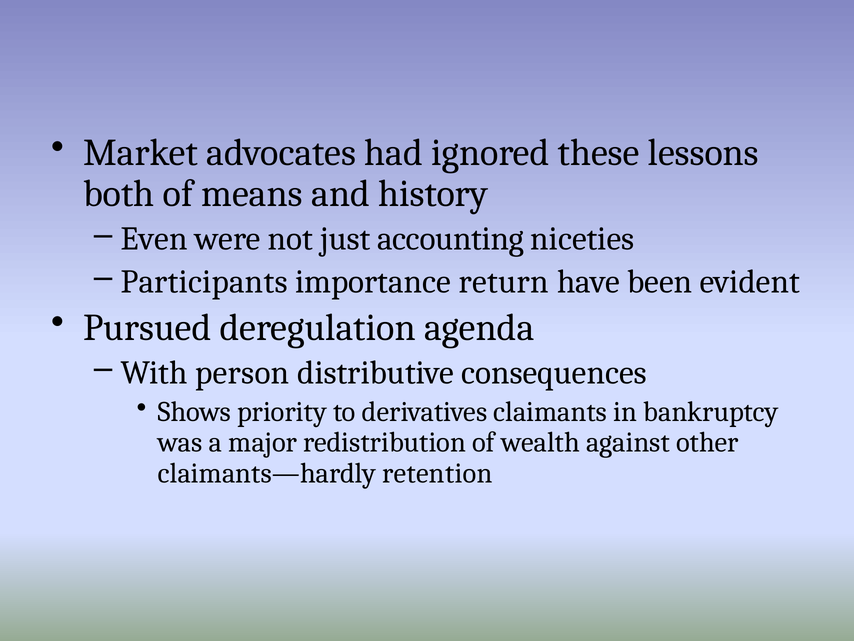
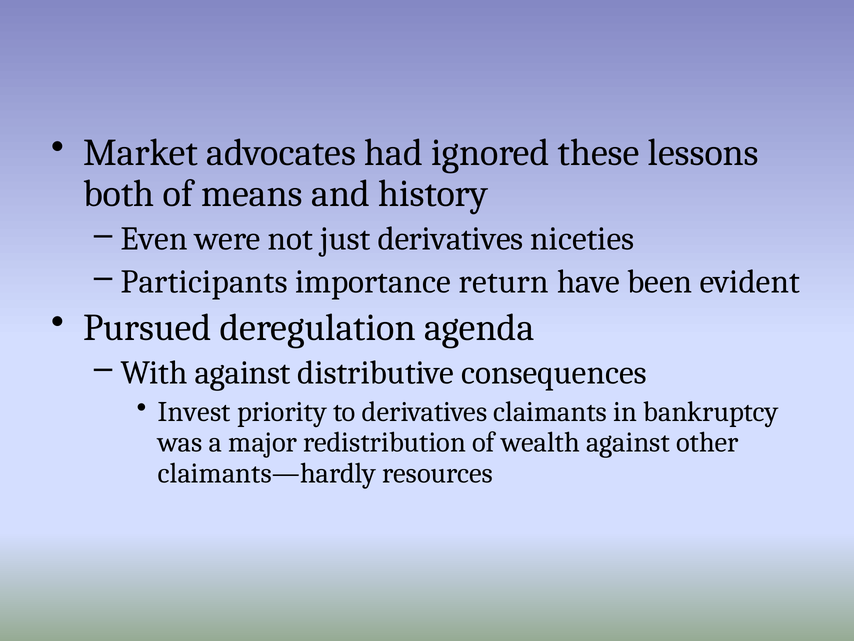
just accounting: accounting -> derivatives (451, 239)
With person: person -> against (243, 372)
Shows: Shows -> Invest (194, 412)
retention: retention -> resources (438, 473)
